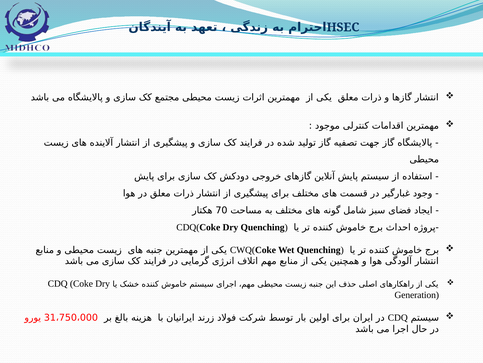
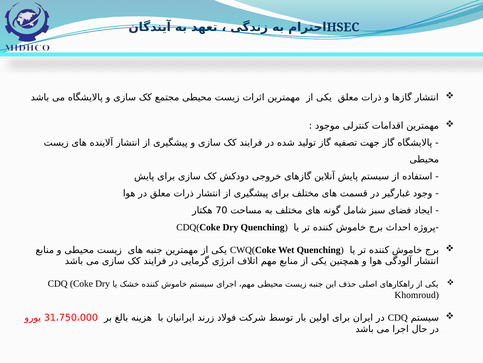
Generation: Generation -> Khomroud (417, 294)
